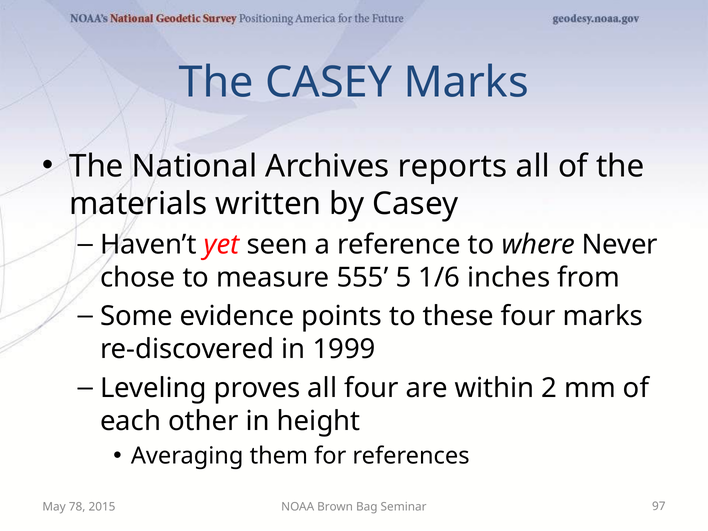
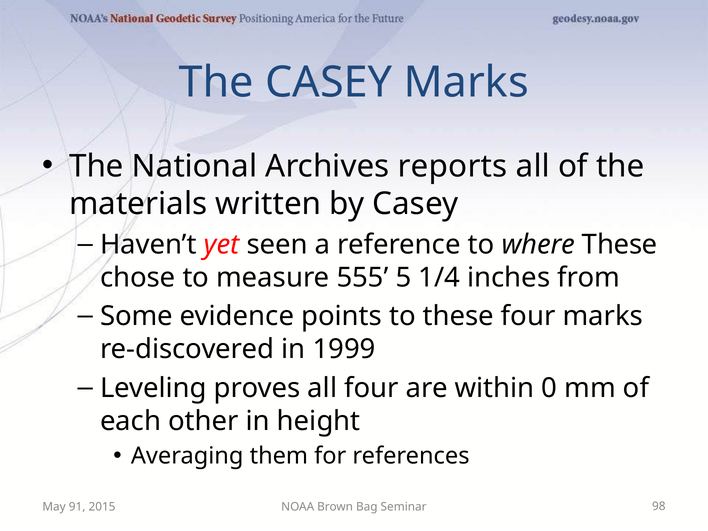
where Never: Never -> These (620, 245)
1/6: 1/6 -> 1/4 (439, 278)
2: 2 -> 0 (549, 388)
78: 78 -> 91 (77, 507)
97: 97 -> 98 (659, 506)
